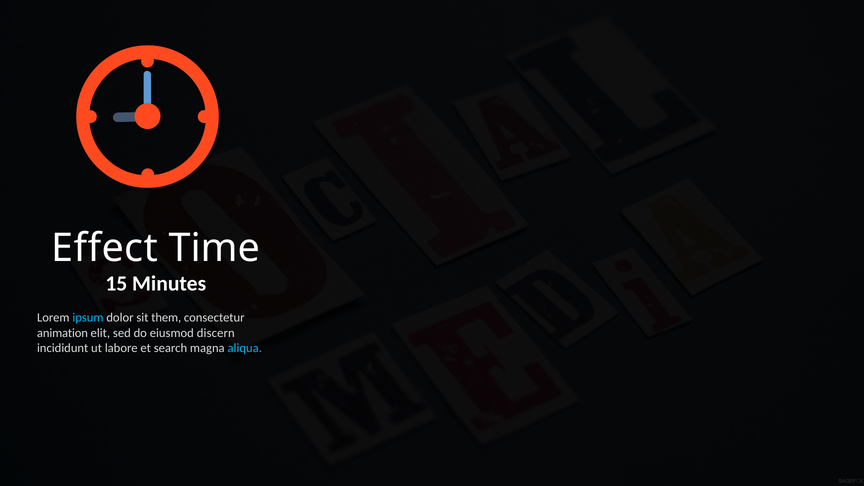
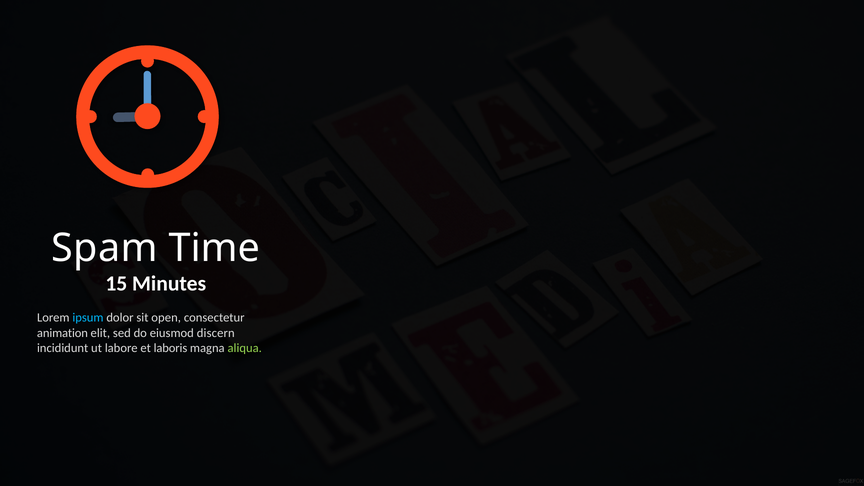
Effect: Effect -> Spam (105, 248)
them: them -> open (166, 318)
search: search -> laboris (170, 348)
aliqua colour: light blue -> light green (245, 348)
